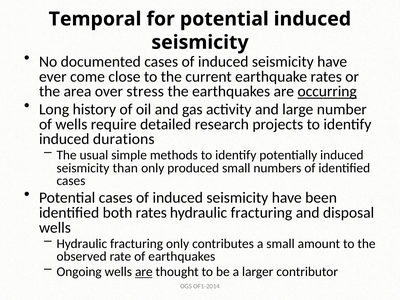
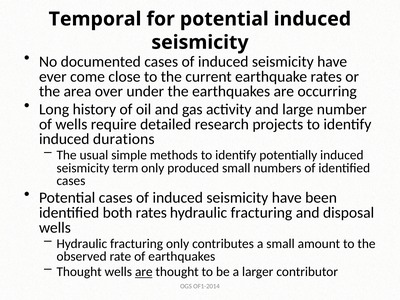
stress: stress -> under (145, 91)
occurring underline: present -> none (327, 91)
than: than -> term (125, 168)
Ongoing: Ongoing -> Thought (79, 272)
